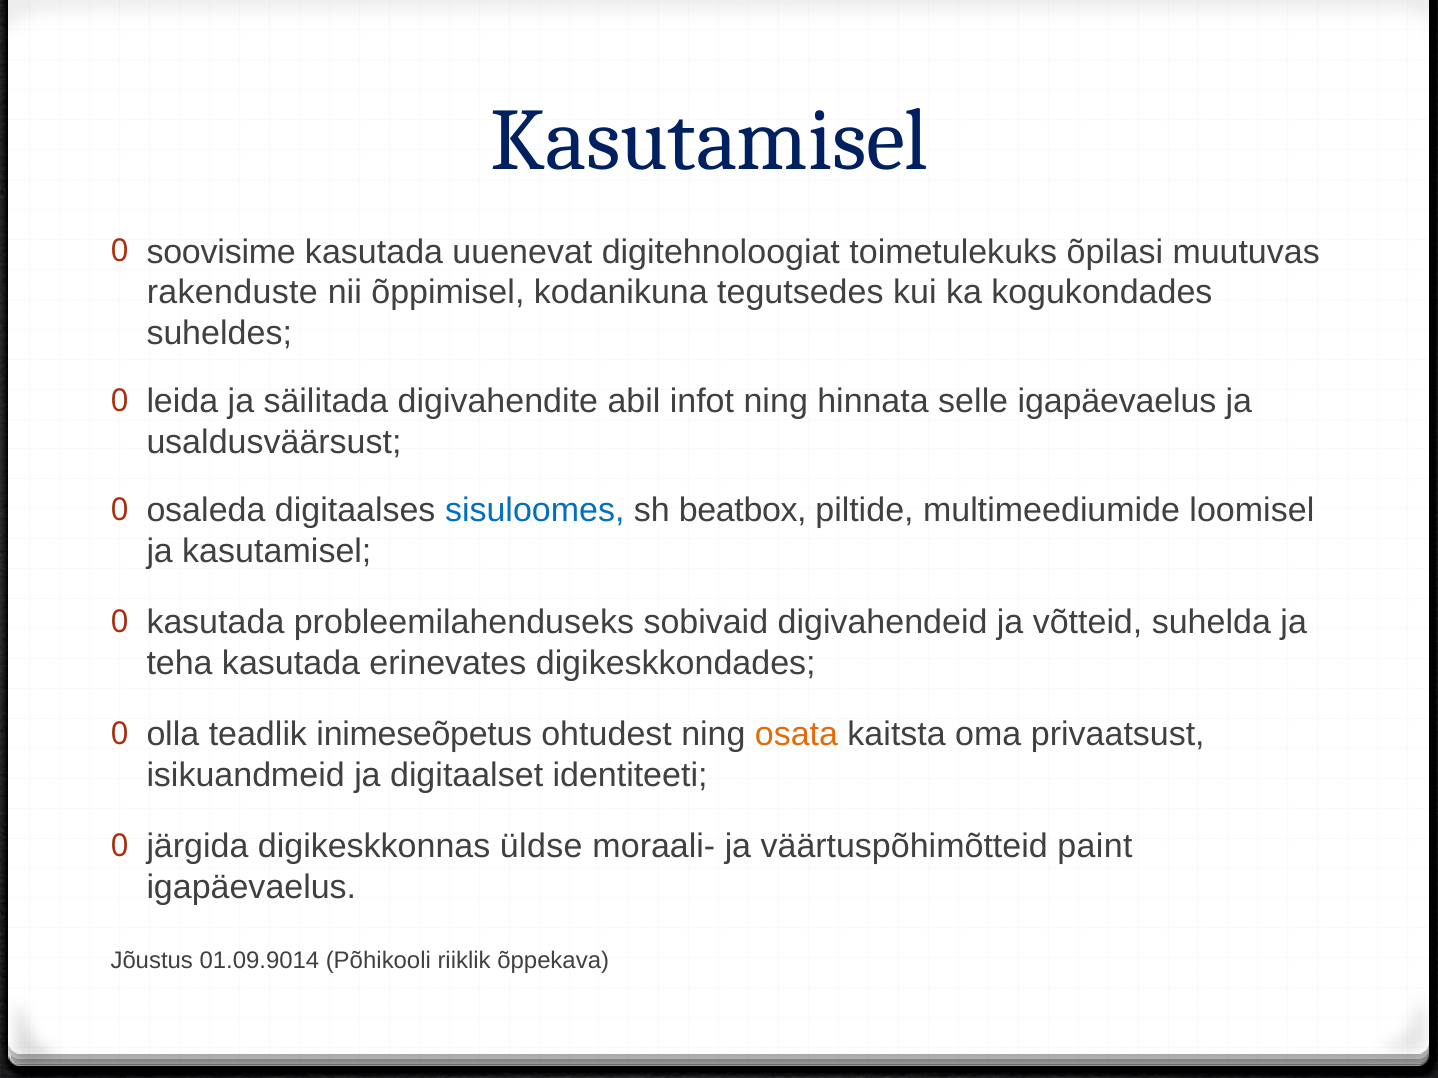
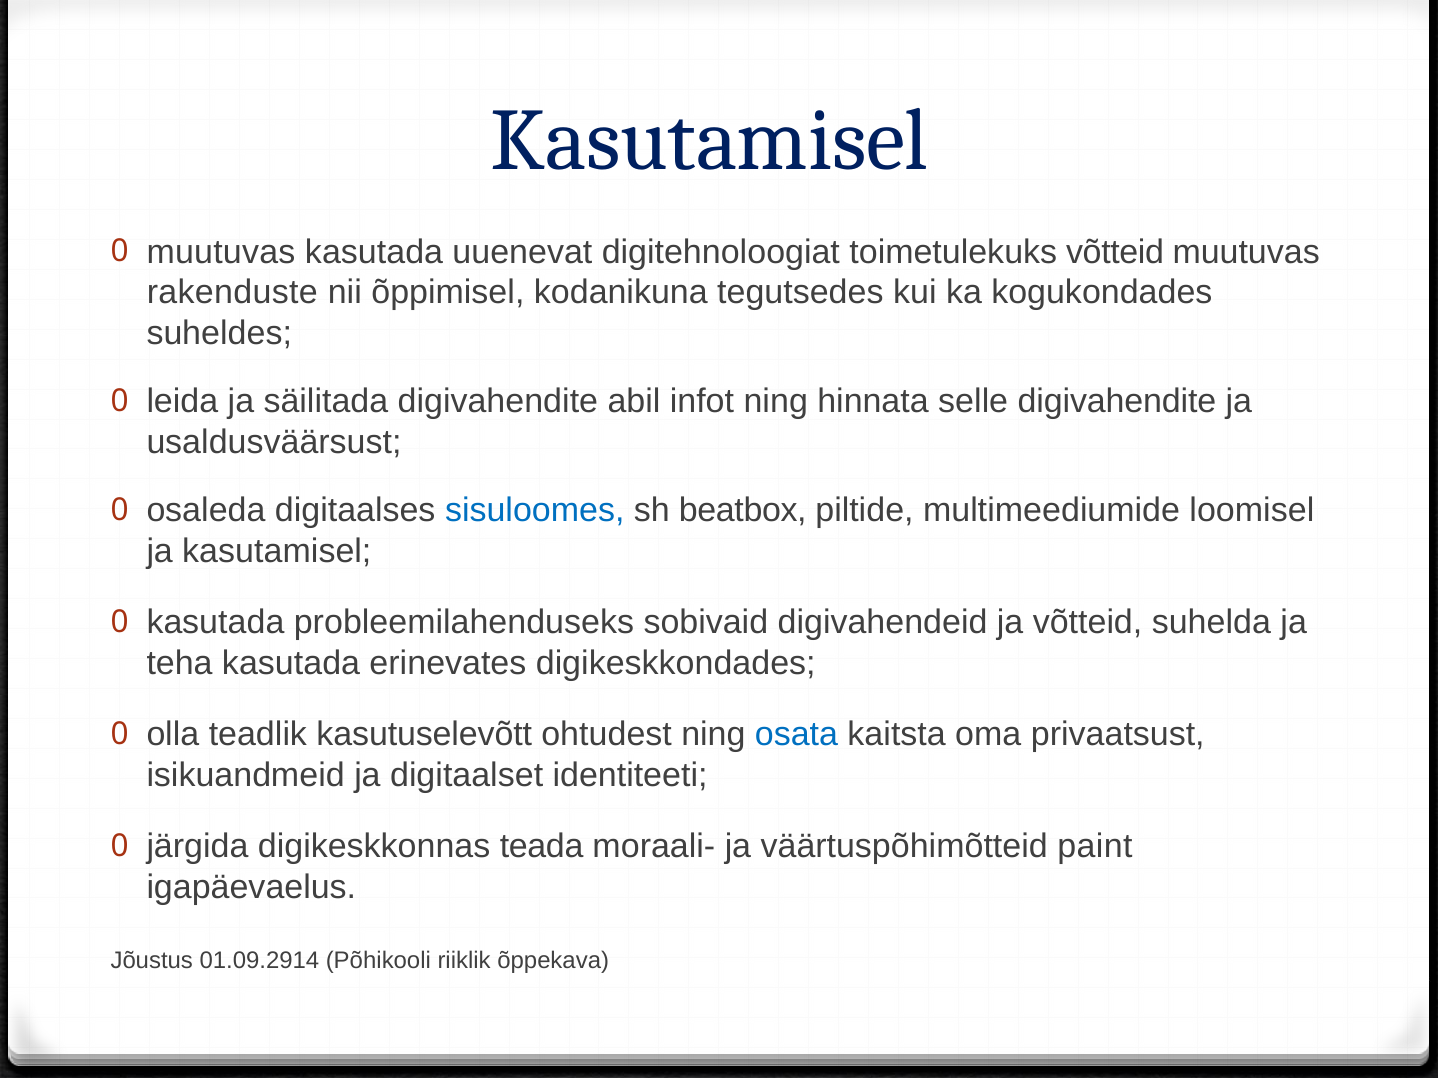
soovisime: soovisime -> muutuvas (221, 252)
toimetulekuks õpilasi: õpilasi -> võtteid (1115, 252)
selle igapäevaelus: igapäevaelus -> digivahendite (1117, 402)
inimeseõpetus: inimeseõpetus -> kasutuselevõtt (424, 735)
osata colour: orange -> blue (796, 735)
üldse: üldse -> teada (542, 847)
01.09.9014: 01.09.9014 -> 01.09.2914 (259, 961)
